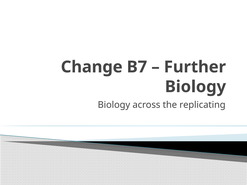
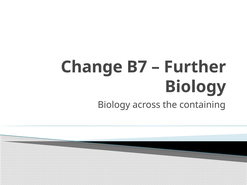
replicating: replicating -> containing (202, 105)
